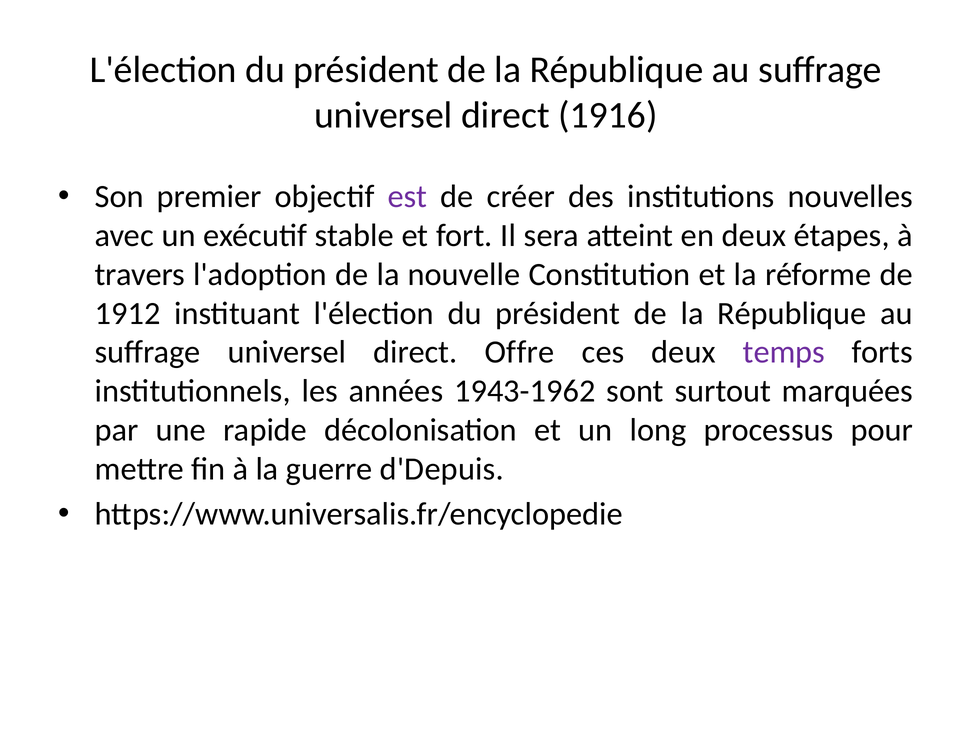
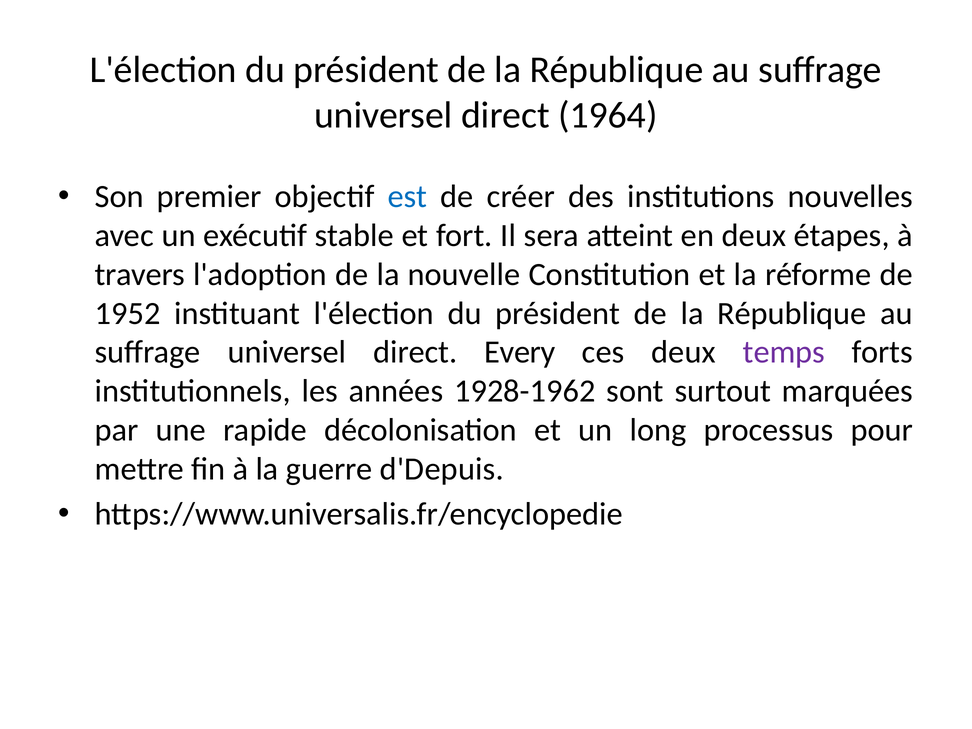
1916: 1916 -> 1964 (608, 115)
est colour: purple -> blue (408, 197)
1912: 1912 -> 1952 (128, 313)
Offre: Offre -> Every (520, 352)
1943-1962: 1943-1962 -> 1928-1962 (525, 391)
